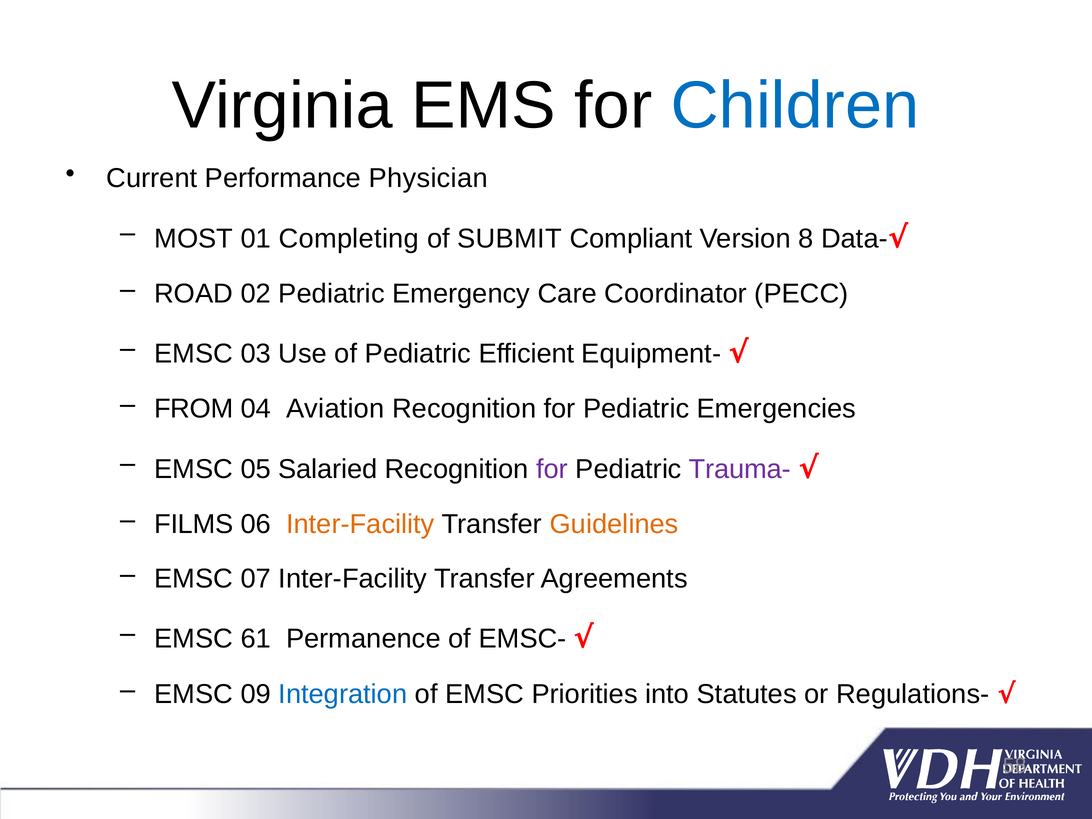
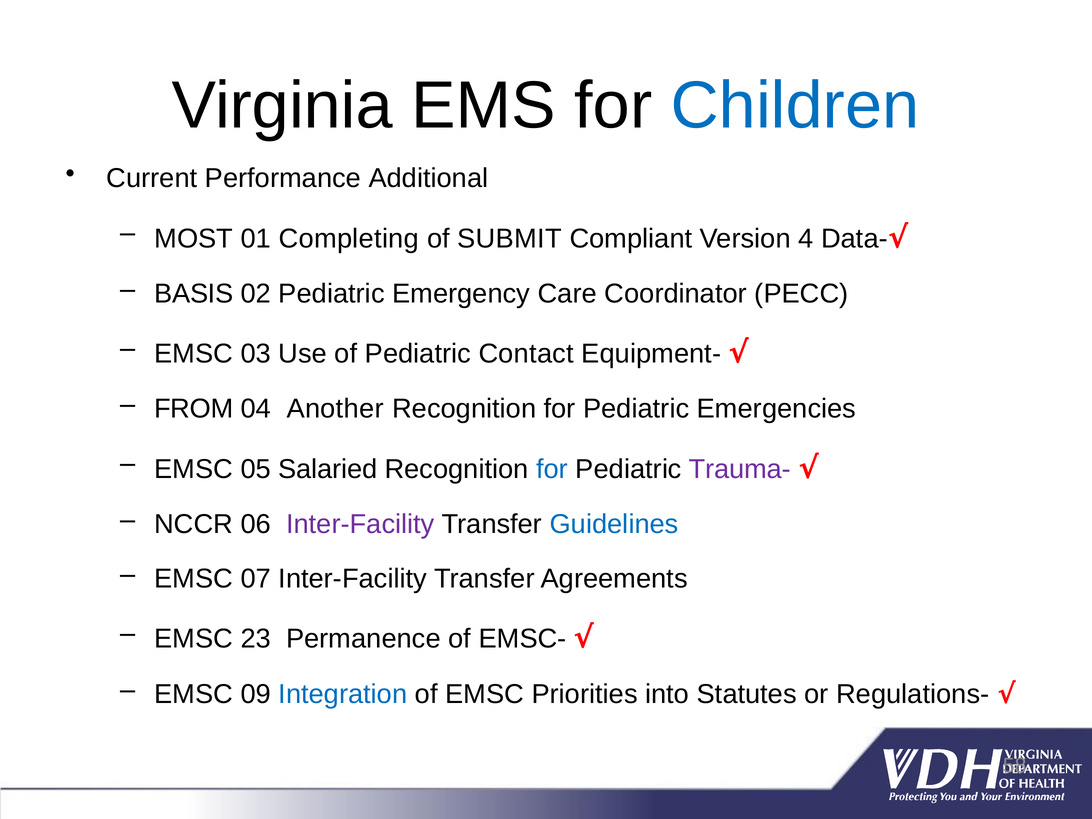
Physician: Physician -> Additional (429, 178)
8: 8 -> 4 (806, 238)
ROAD: ROAD -> BASIS (194, 294)
Efficient: Efficient -> Contact (526, 354)
Aviation: Aviation -> Another (335, 409)
for colour: purple -> blue (552, 469)
FILMS: FILMS -> NCCR (194, 524)
Inter-Facility colour: orange -> purple (360, 524)
Guidelines colour: orange -> blue (614, 524)
61: 61 -> 23 (256, 639)
